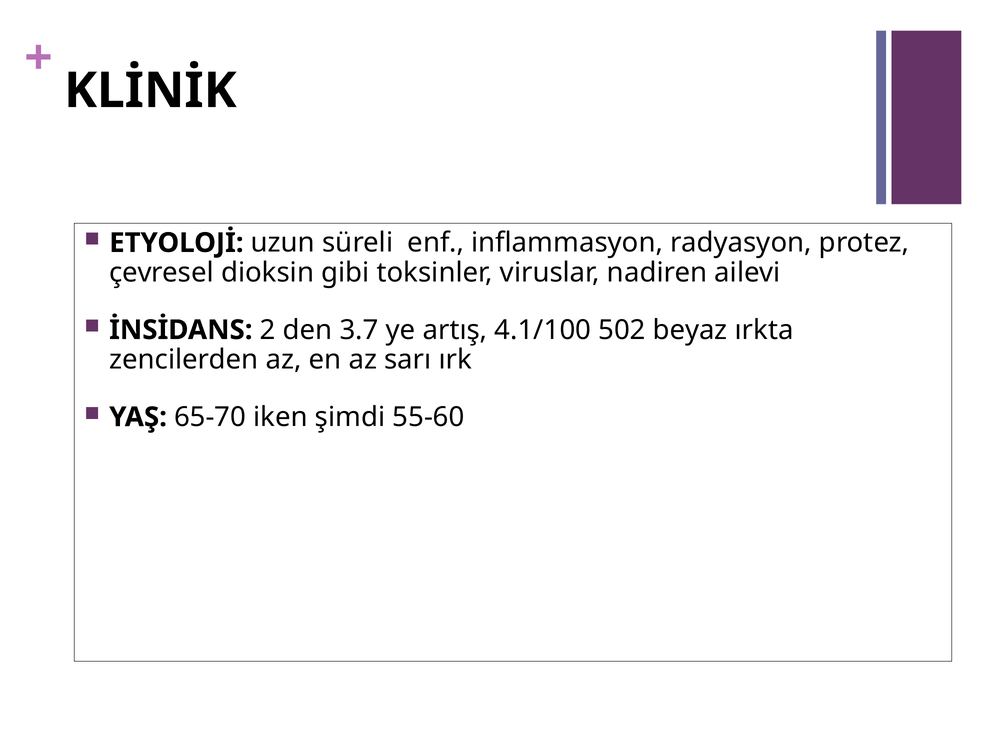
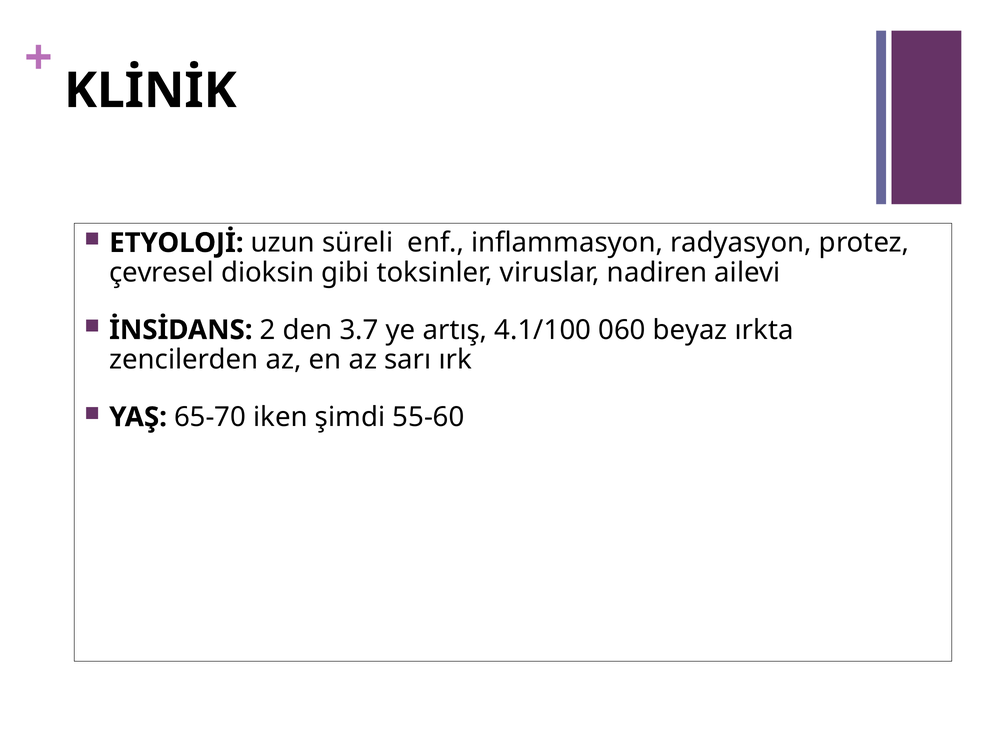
502: 502 -> 060 (622, 330)
